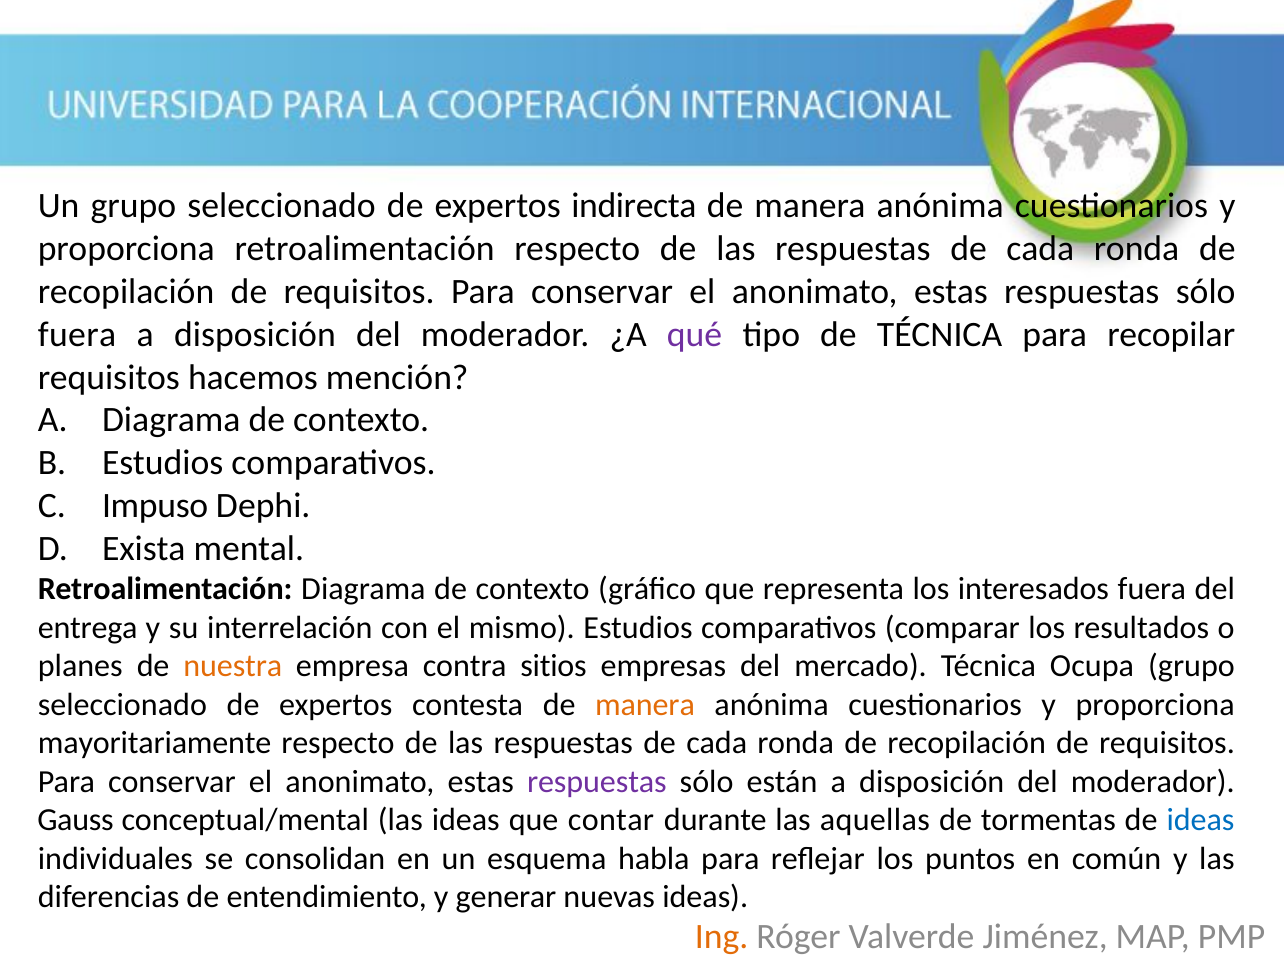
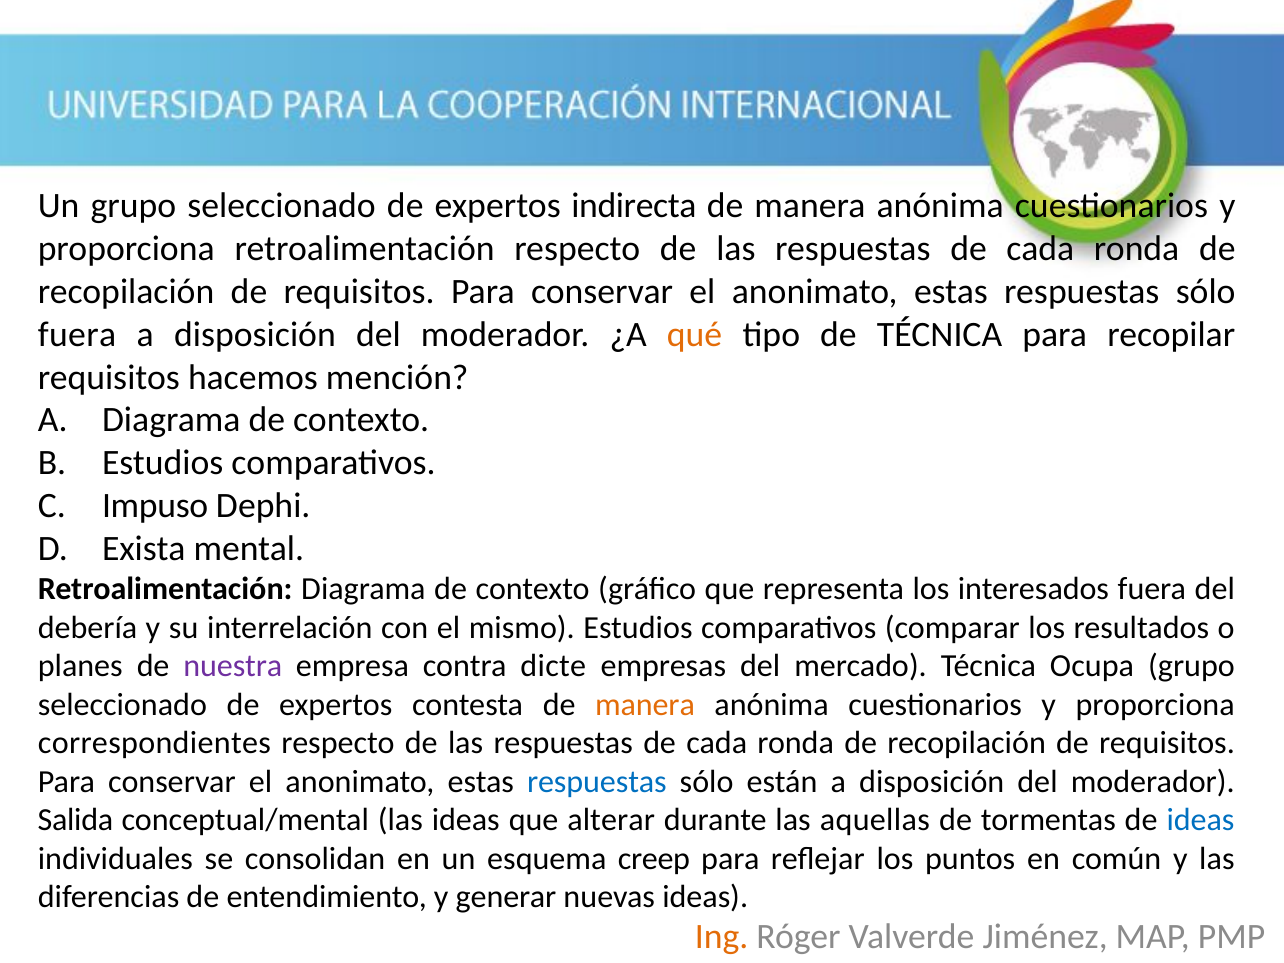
qué colour: purple -> orange (695, 334)
entrega: entrega -> debería (88, 628)
nuestra colour: orange -> purple (233, 666)
sitios: sitios -> dicte (553, 666)
mayoritariamente: mayoritariamente -> correspondientes (154, 743)
respuestas colour: purple -> blue (597, 782)
Gauss: Gauss -> Salida (75, 820)
contar: contar -> alterar (611, 820)
habla: habla -> creep (654, 859)
